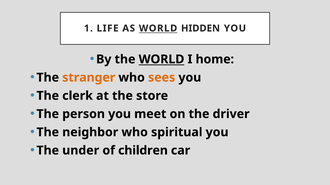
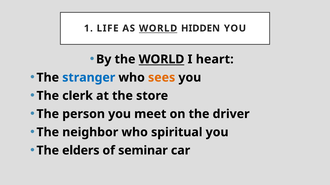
home: home -> heart (215, 59)
stranger colour: orange -> blue (89, 78)
under: under -> elders (81, 151)
children: children -> seminar (143, 151)
